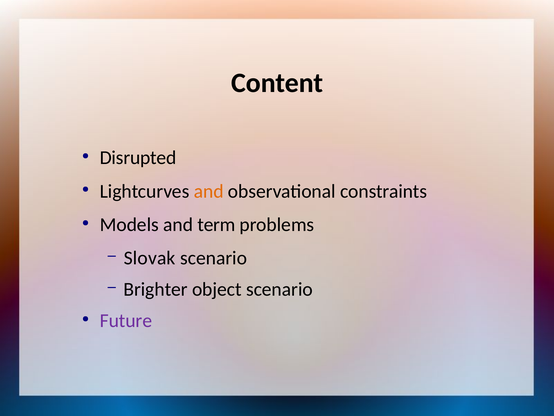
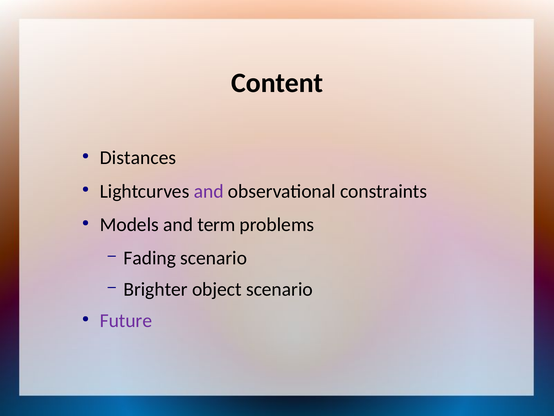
Disrupted: Disrupted -> Distances (138, 158)
and colour: orange -> purple (209, 191)
Slovak: Slovak -> Fading (150, 258)
